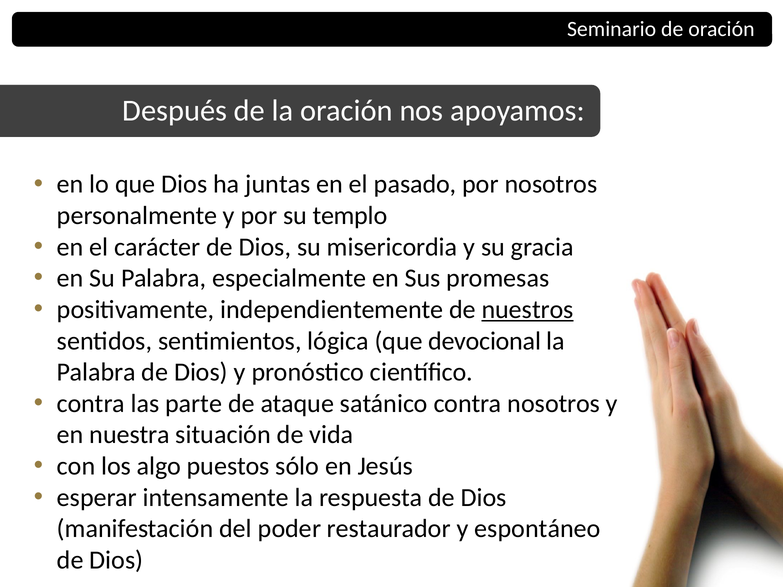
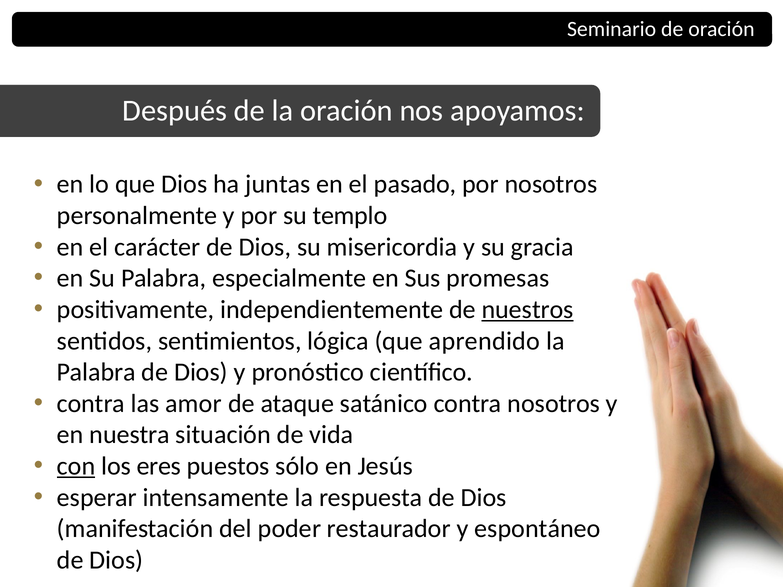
devocional: devocional -> aprendido (484, 341)
parte: parte -> amor (194, 404)
con underline: none -> present (76, 466)
algo: algo -> eres (159, 466)
